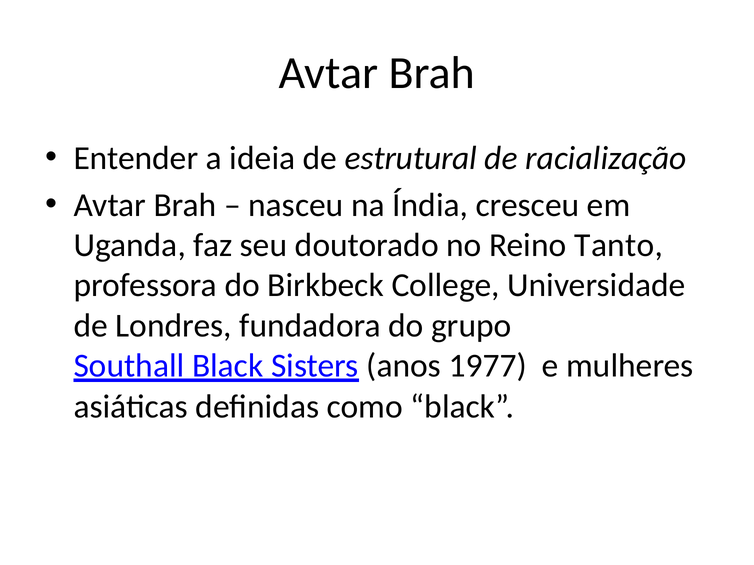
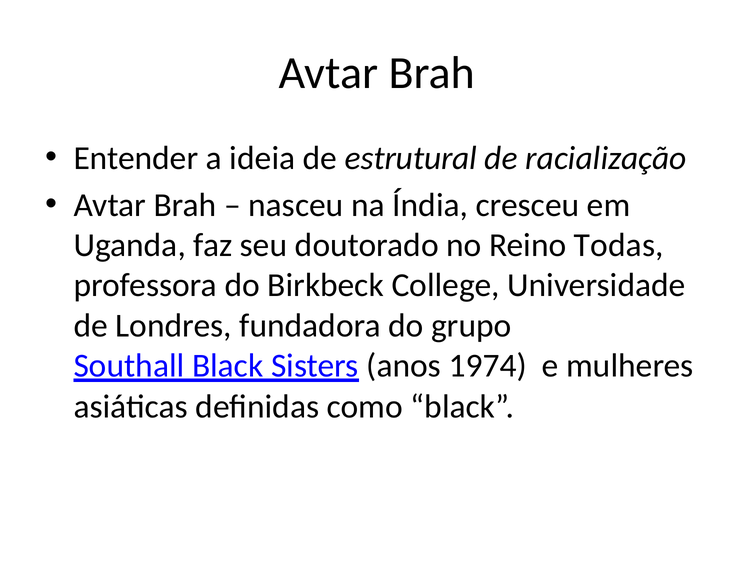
Tanto: Tanto -> Todas (619, 245)
1977: 1977 -> 1974 (488, 366)
